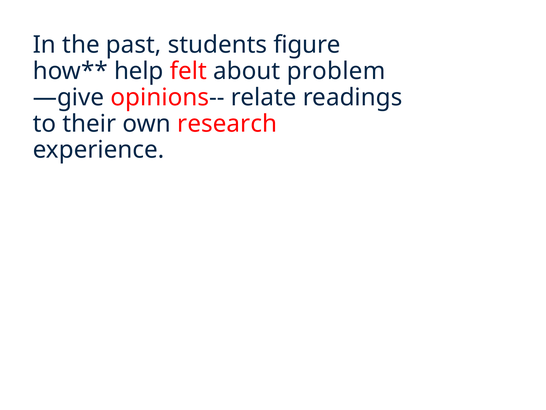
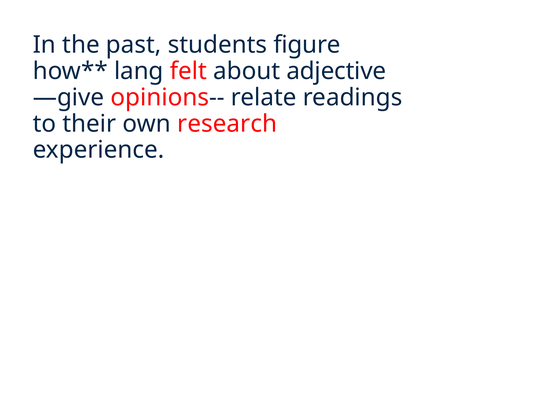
help: help -> lang (139, 71)
problem: problem -> adjective (336, 71)
